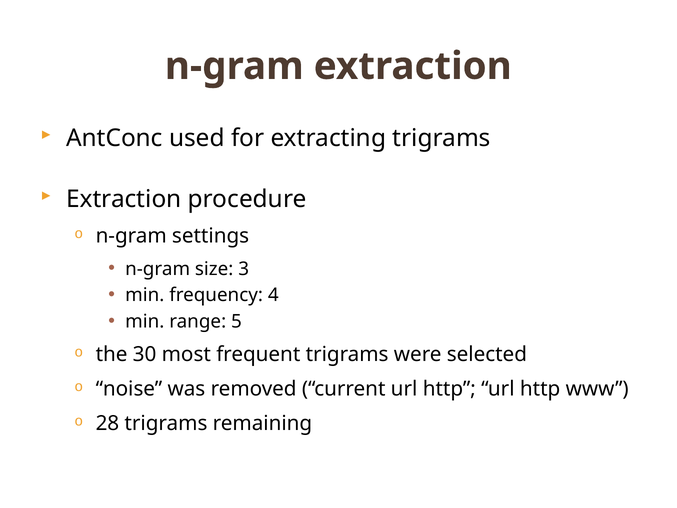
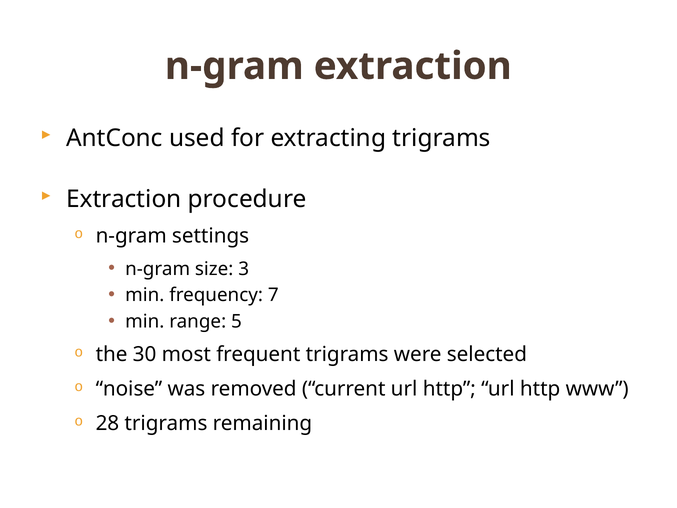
4: 4 -> 7 (273, 295)
